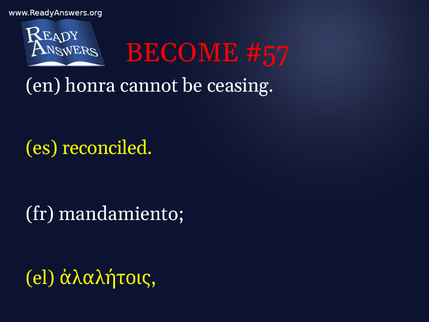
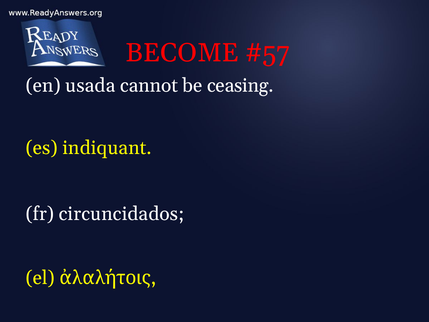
honra: honra -> usada (90, 85)
reconciled: reconciled -> indiquant (107, 148)
mandamiento: mandamiento -> circuncidados (122, 214)
